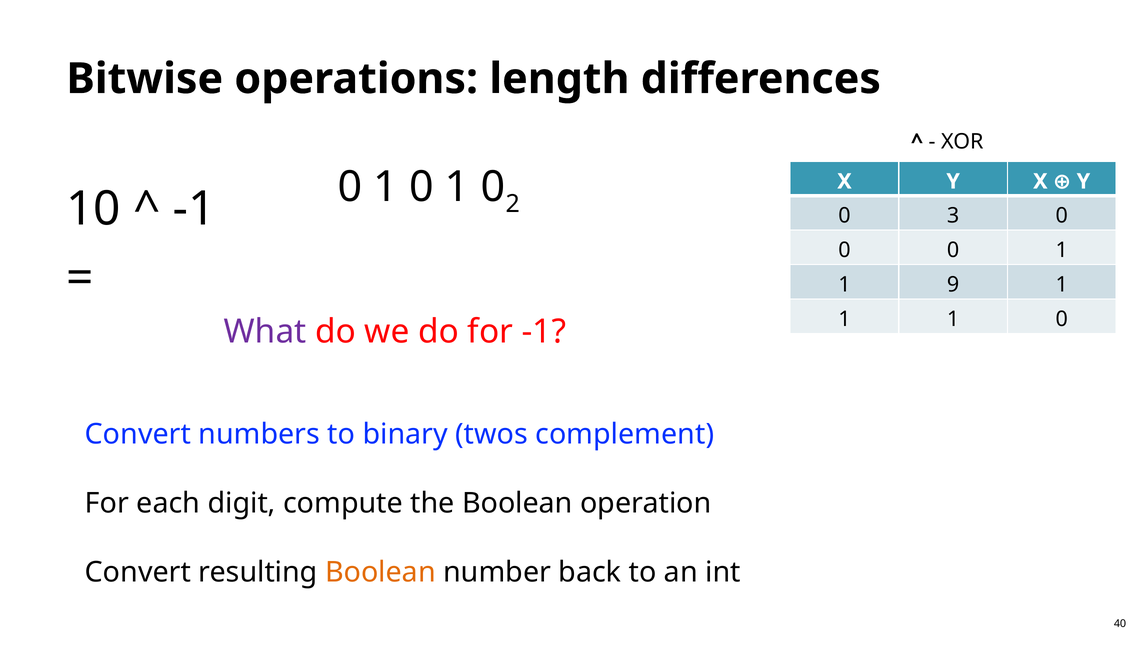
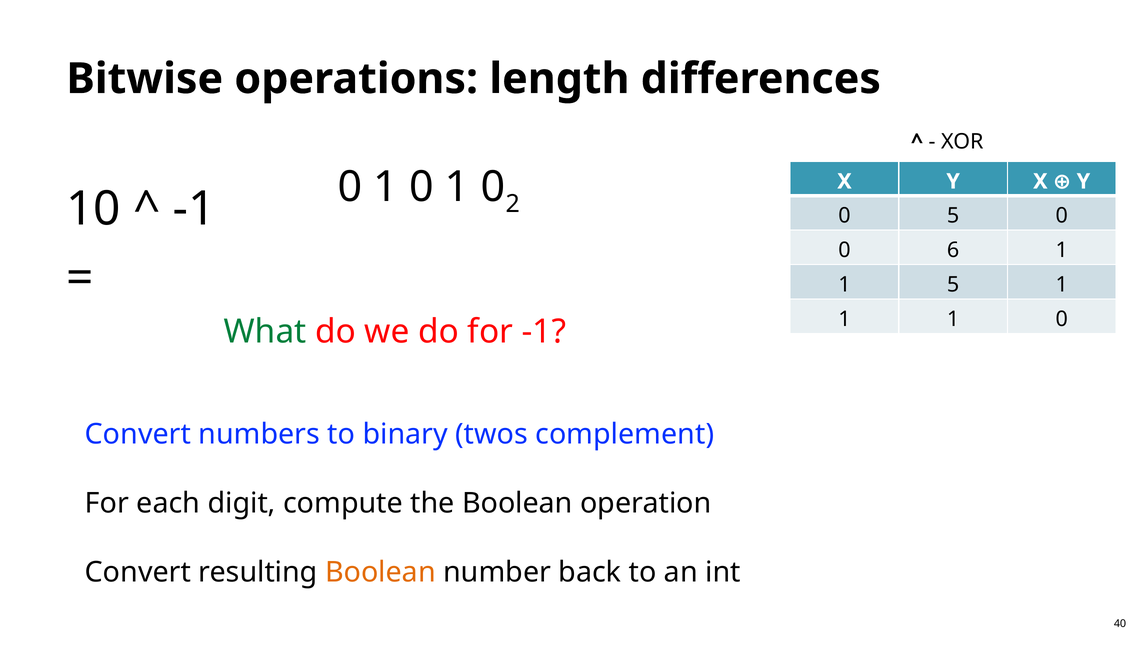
0 3: 3 -> 5 (953, 216)
0: 0 -> 6 (953, 250)
1 9: 9 -> 5 (953, 285)
What colour: purple -> green (265, 332)
